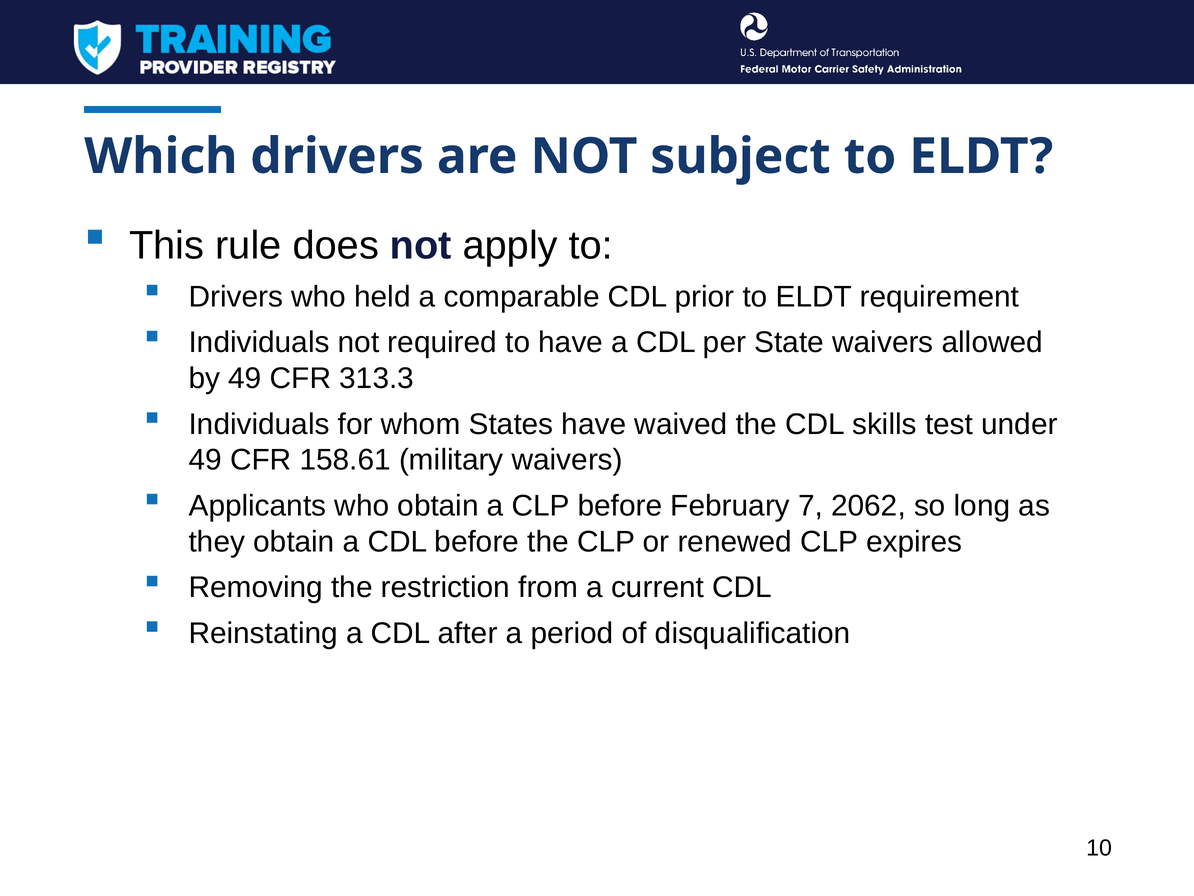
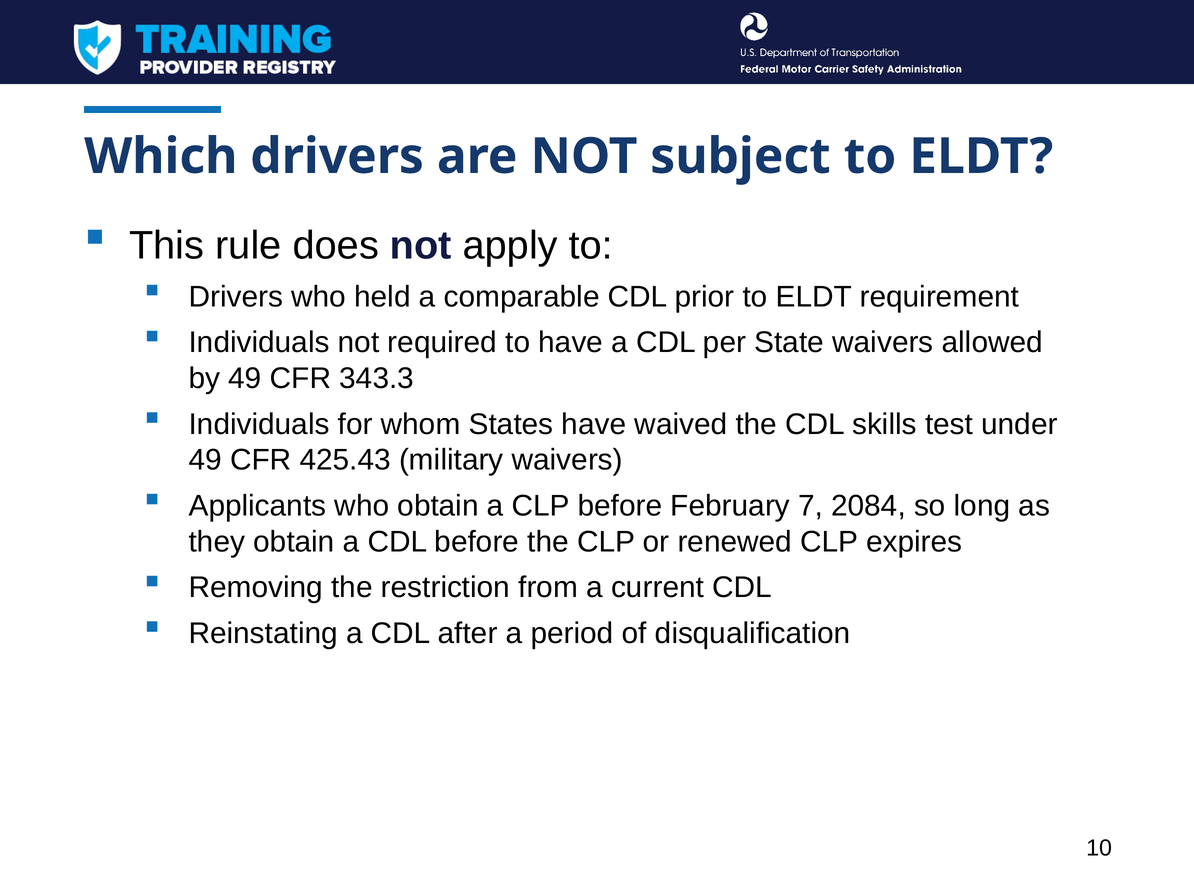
313.3: 313.3 -> 343.3 (377, 378)
158.61: 158.61 -> 425.43 (345, 460)
2062: 2062 -> 2084 (869, 506)
